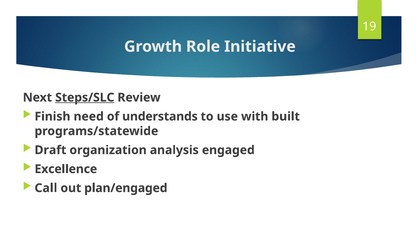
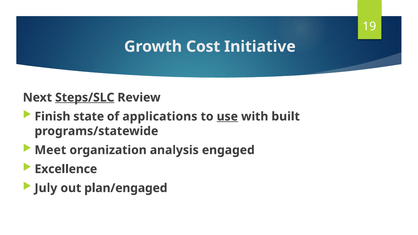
Role: Role -> Cost (203, 47)
need: need -> state (89, 117)
understands: understands -> applications (160, 117)
use underline: none -> present (227, 117)
Draft: Draft -> Meet (50, 150)
Call: Call -> July (46, 188)
